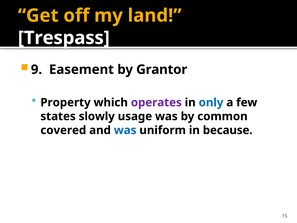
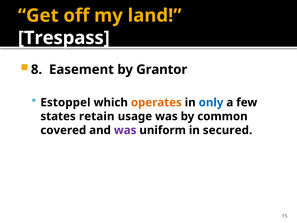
9: 9 -> 8 (37, 69)
Property: Property -> Estoppel (65, 102)
operates colour: purple -> orange (156, 102)
slowly: slowly -> retain (97, 116)
was colour: blue -> purple (125, 130)
because: because -> secured (228, 130)
